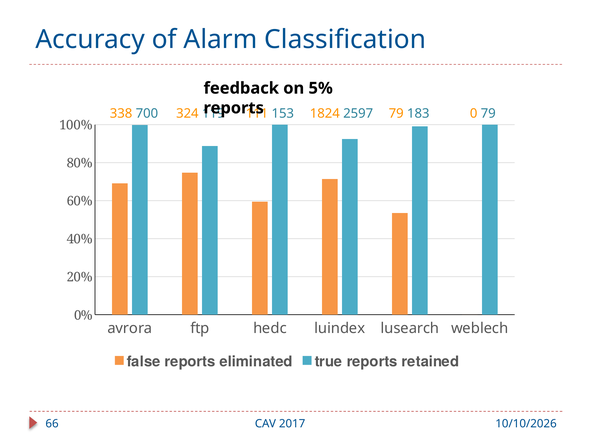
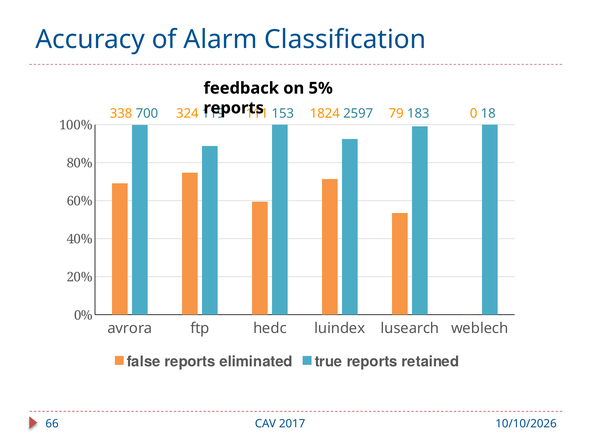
0 79: 79 -> 18 (488, 114)
